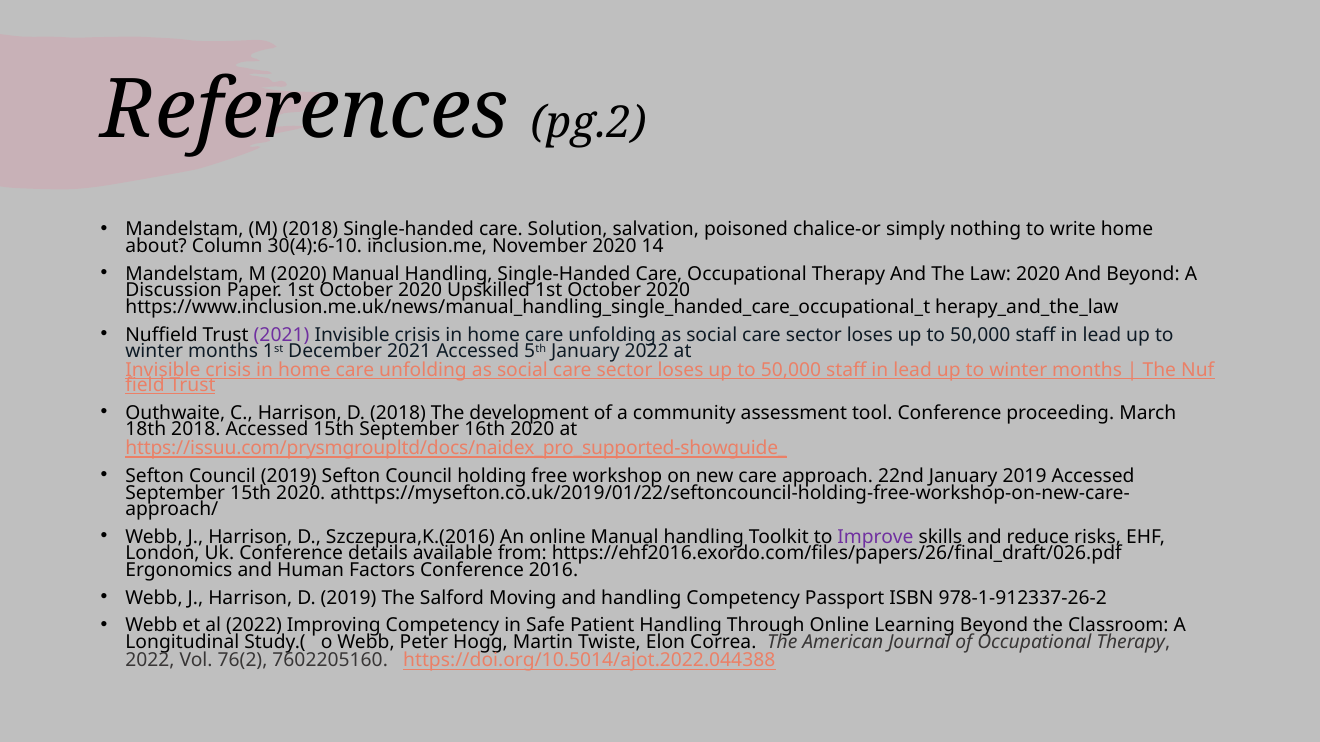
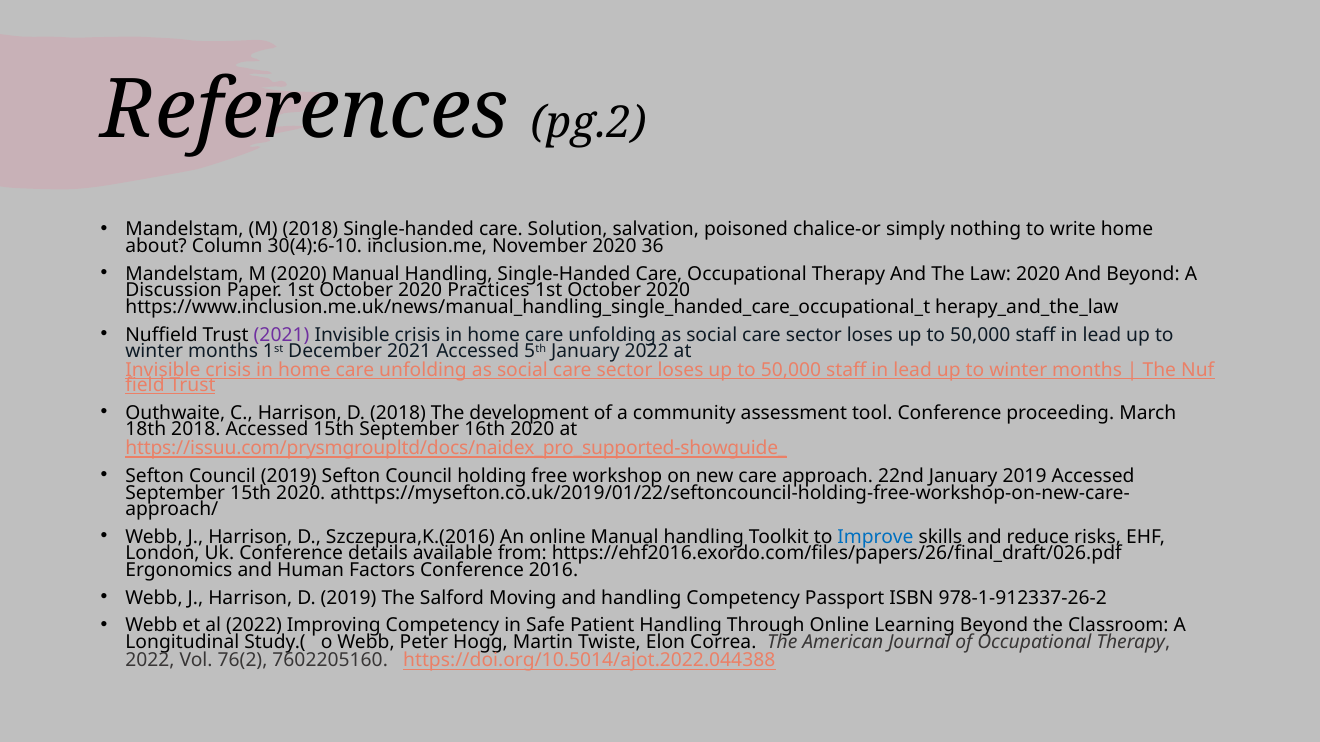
14: 14 -> 36 (653, 246)
Upskilled: Upskilled -> Practices (488, 291)
Improve colour: purple -> blue (875, 537)
